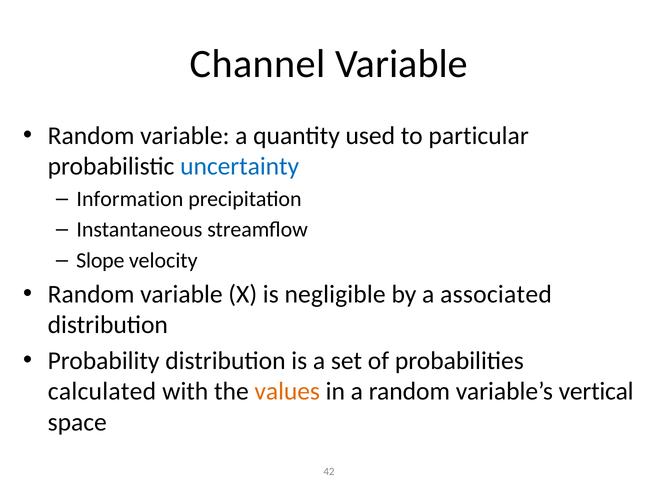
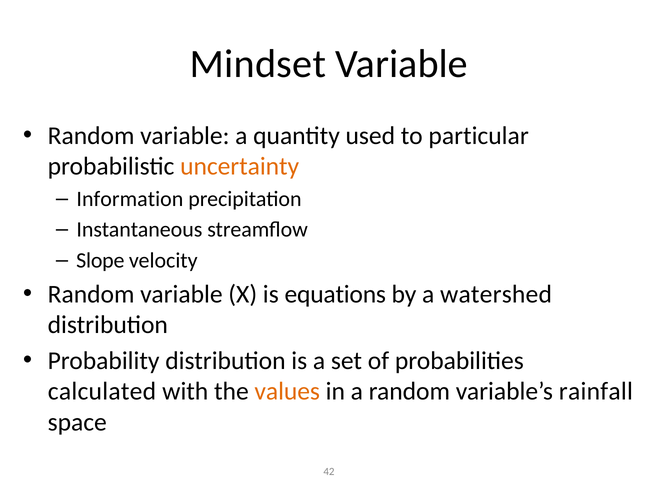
Channel: Channel -> Mindset (258, 64)
uncertainty colour: blue -> orange (240, 166)
negligible: negligible -> equations (335, 294)
associated: associated -> watershed (496, 294)
vertical: vertical -> rainfall (596, 391)
